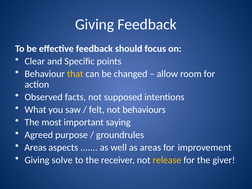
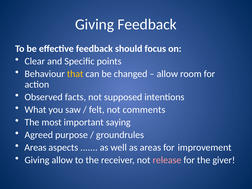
behaviours: behaviours -> comments (144, 110)
Giving solve: solve -> allow (62, 160)
release colour: yellow -> pink (167, 160)
